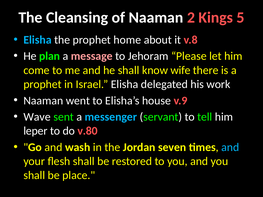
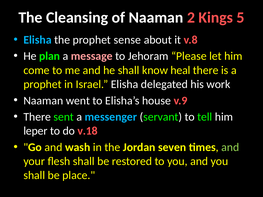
home: home -> sense (127, 40)
wife: wife -> heal (181, 70)
Wave: Wave -> There (37, 117)
v.80: v.80 -> v.18 (87, 131)
and colour: light blue -> light green (230, 147)
